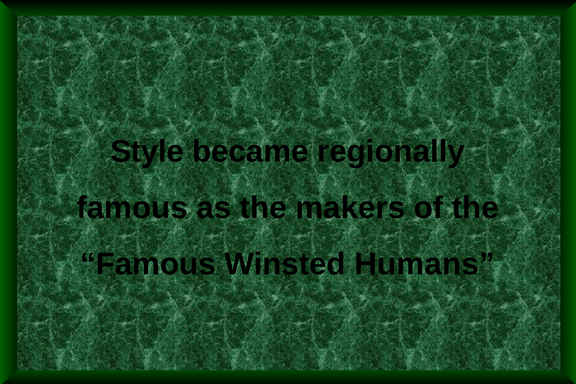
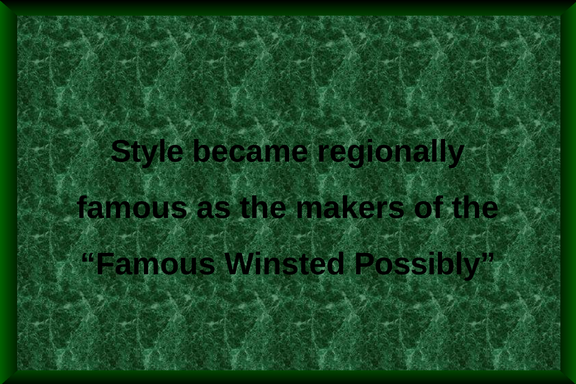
Humans: Humans -> Possibly (425, 264)
